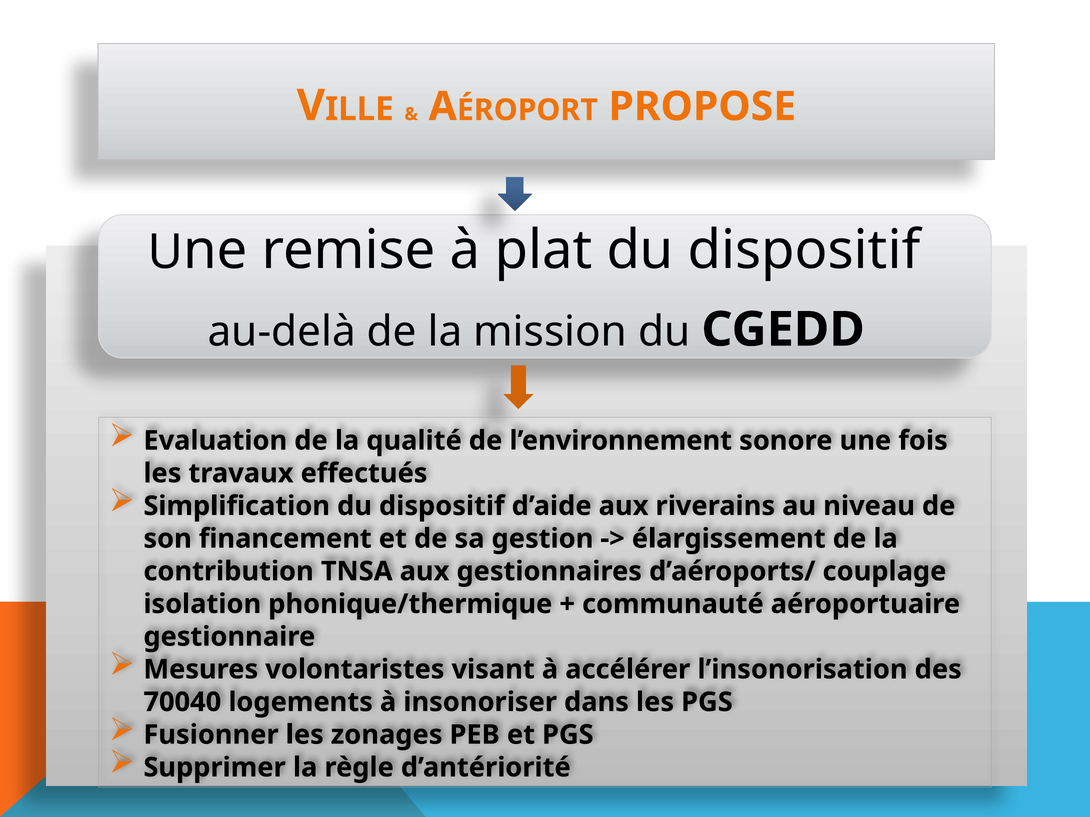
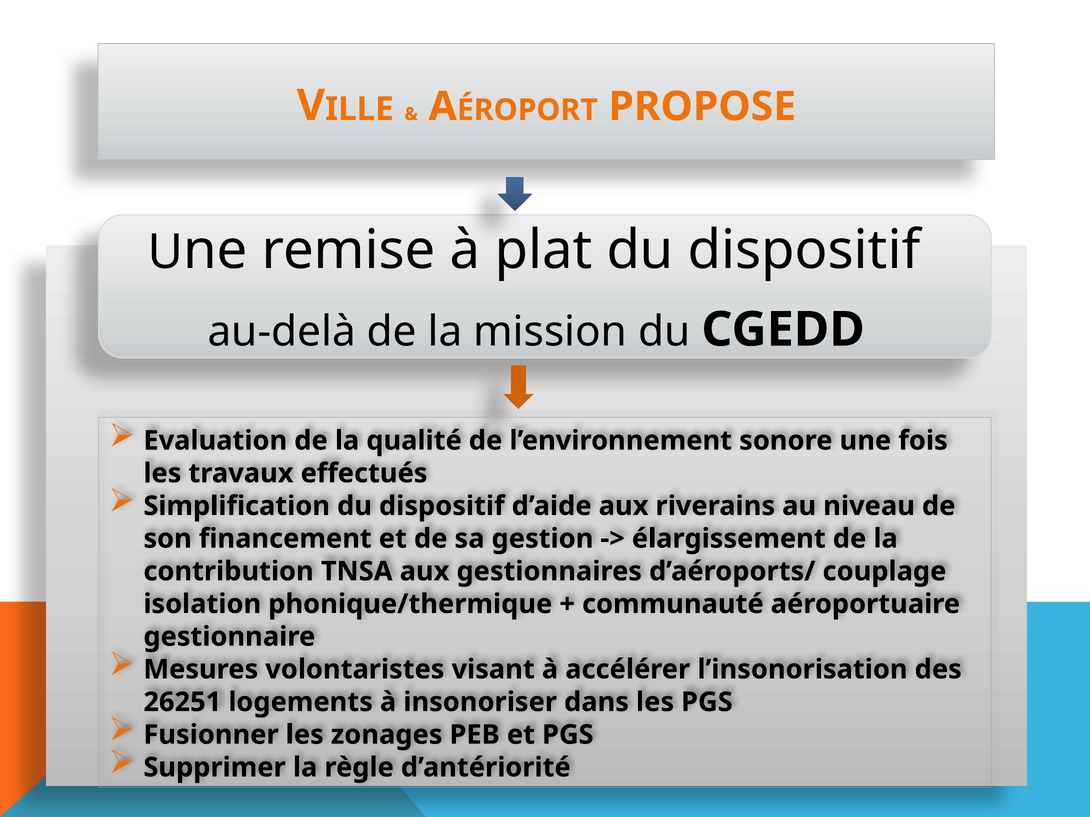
70040: 70040 -> 26251 (182, 703)
